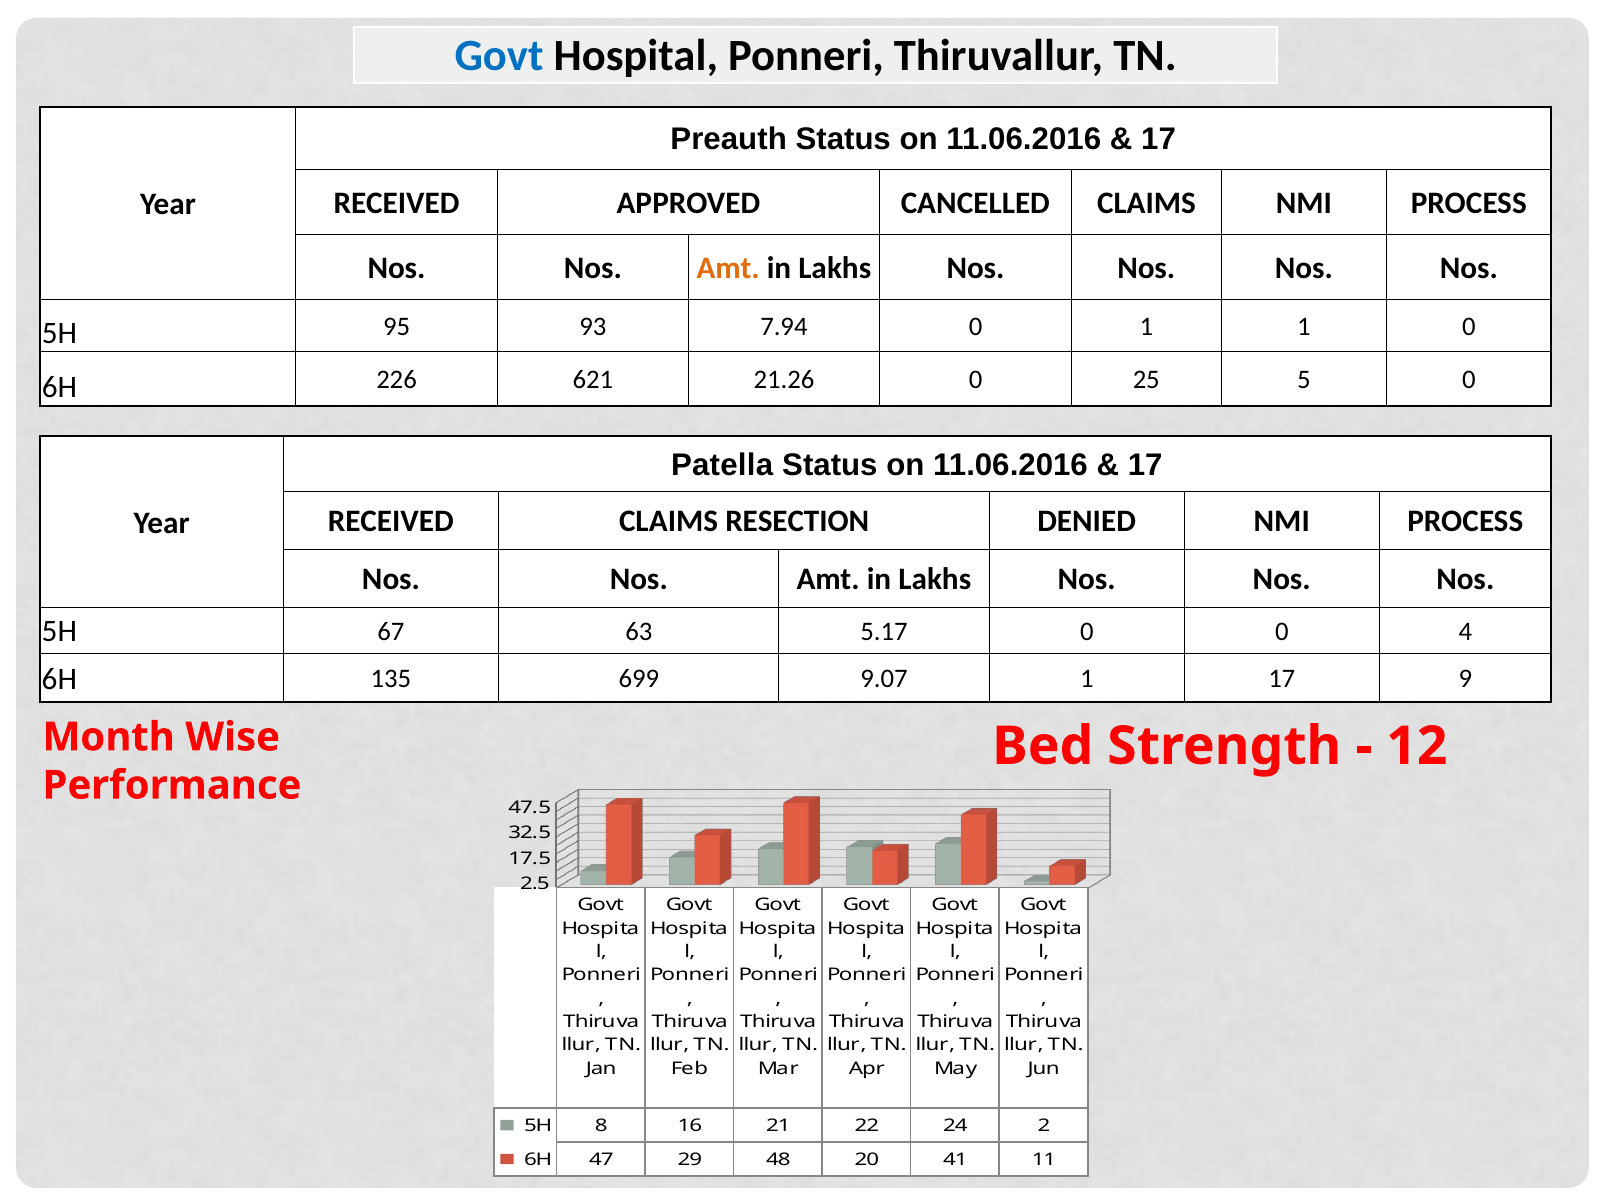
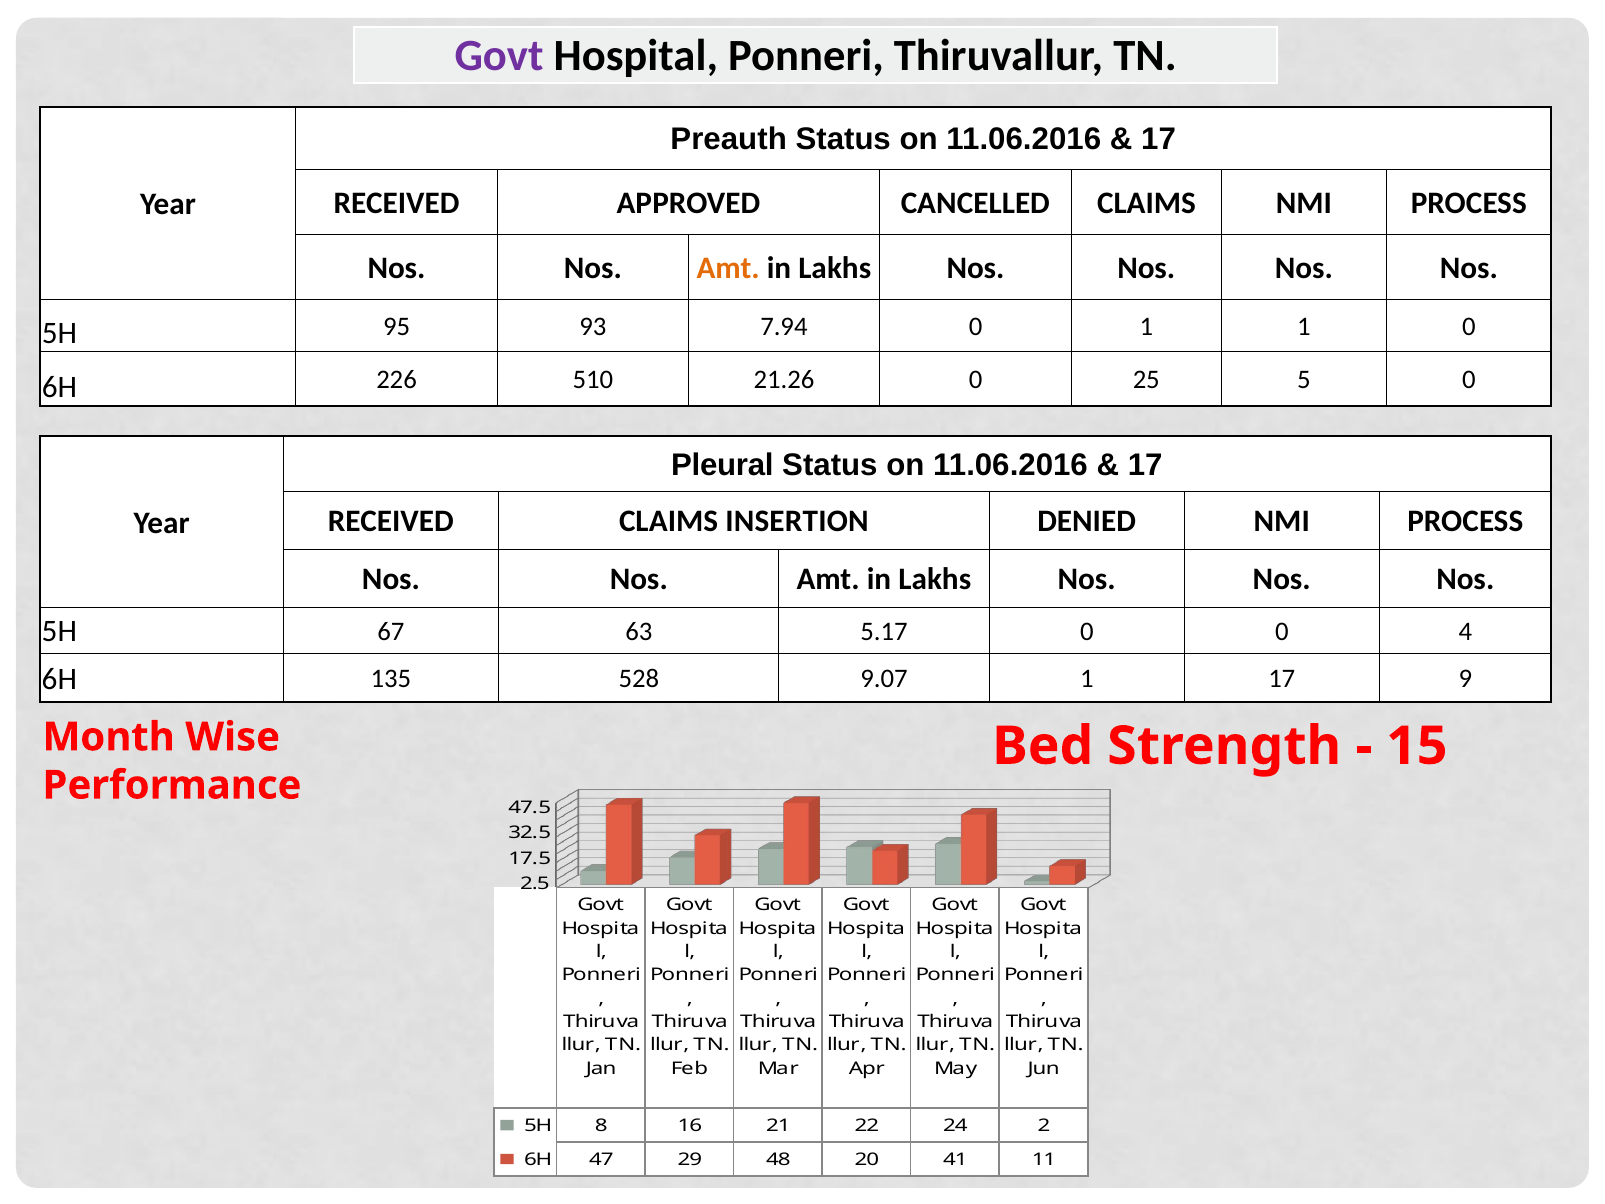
Govt colour: blue -> purple (499, 56)
621: 621 -> 510 (593, 380)
Patella: Patella -> Pleural (722, 465)
RESECTION: RESECTION -> INSERTION (797, 521)
699: 699 -> 528 (639, 679)
12: 12 -> 15 (1417, 746)
